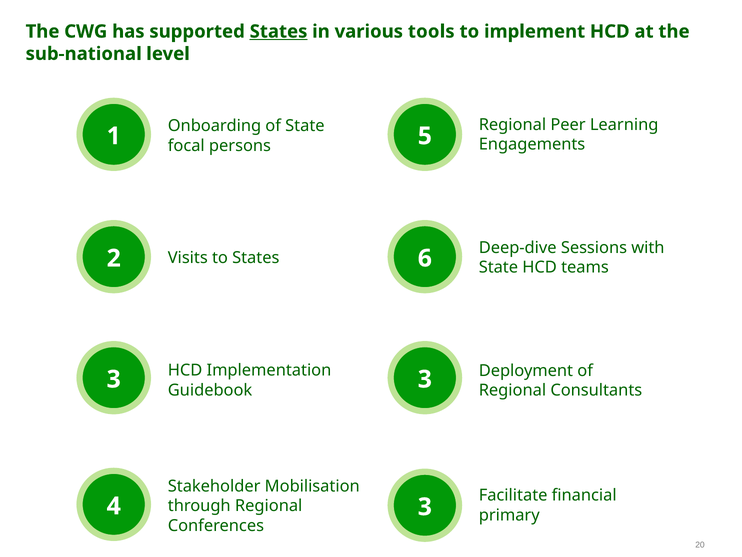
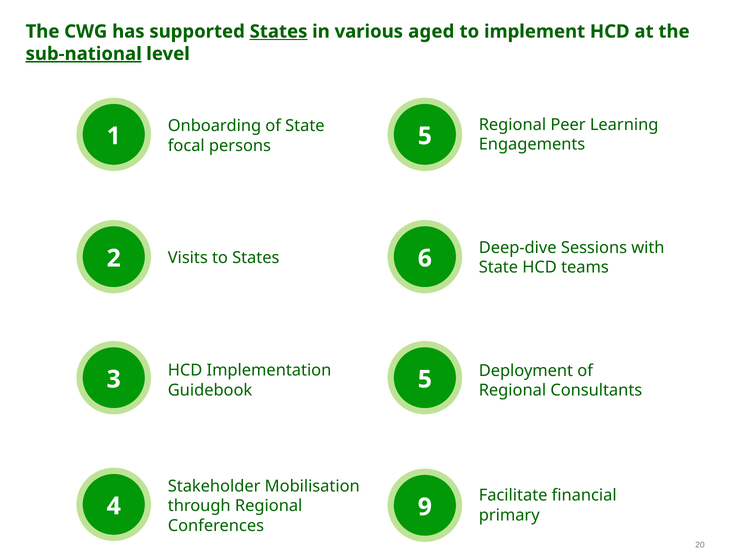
tools: tools -> aged (431, 31)
sub-national underline: none -> present (84, 54)
3 3: 3 -> 5 (425, 379)
4 3: 3 -> 9 (425, 507)
